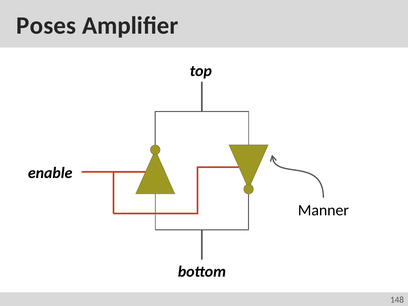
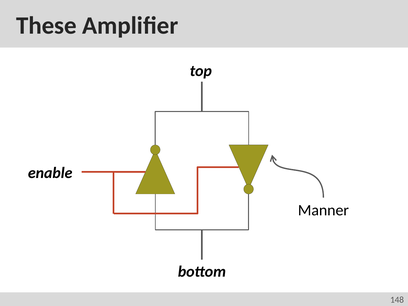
Poses: Poses -> These (46, 26)
